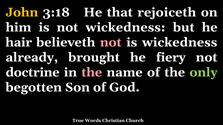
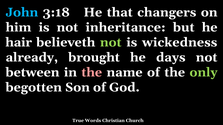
John colour: yellow -> light blue (22, 12)
rejoiceth: rejoiceth -> changers (167, 12)
not wickedness: wickedness -> inheritance (126, 27)
not colour: pink -> light green (111, 42)
fiery: fiery -> days (171, 58)
doctrine: doctrine -> between (33, 73)
